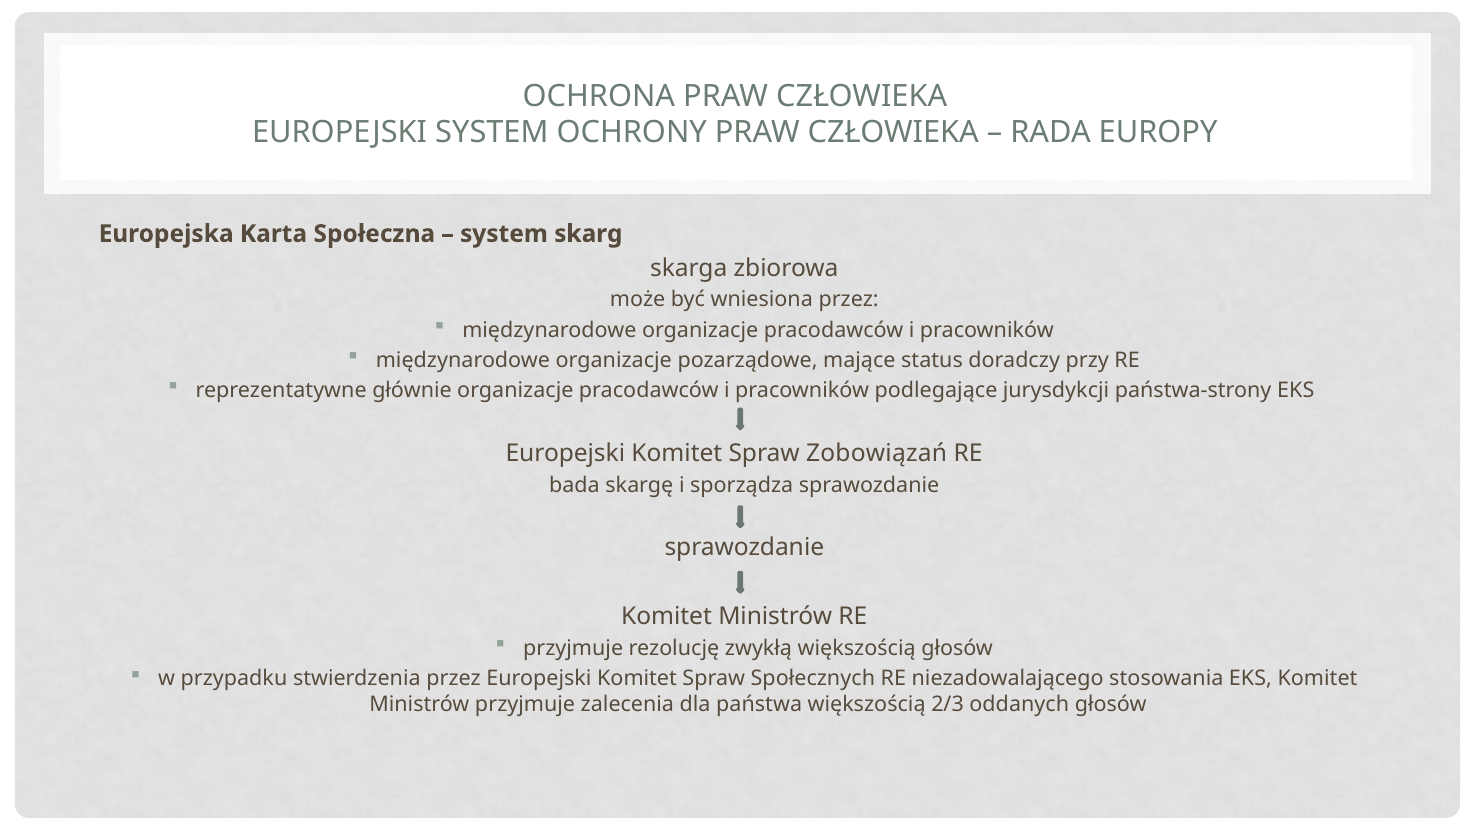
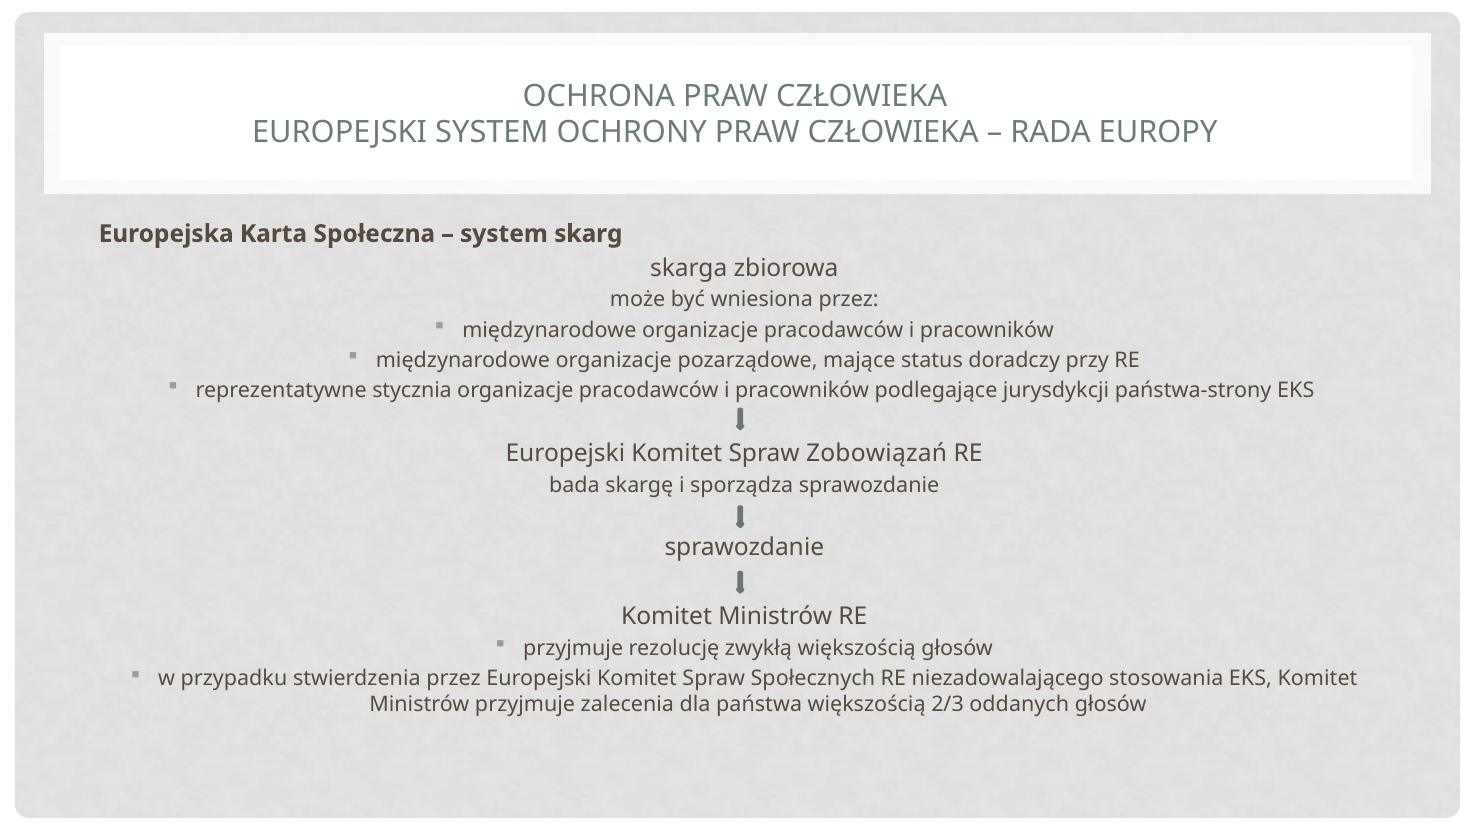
głównie: głównie -> stycznia (412, 391)
